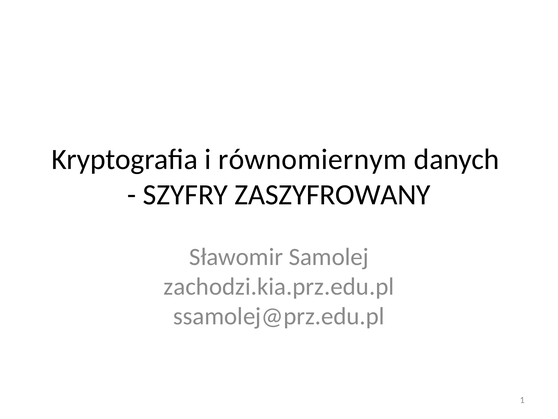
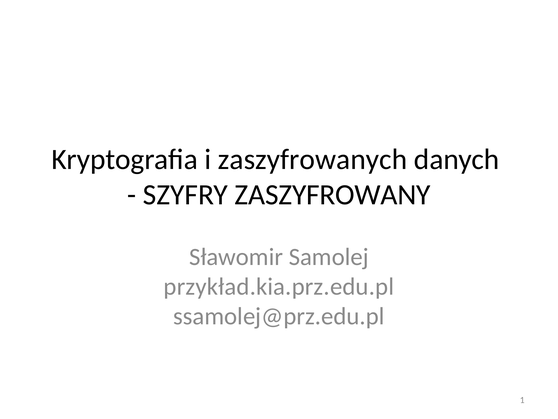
równomiernym: równomiernym -> zaszyfrowanych (313, 159)
zachodzi.kia.prz.edu.pl: zachodzi.kia.prz.edu.pl -> przykład.kia.prz.edu.pl (279, 286)
